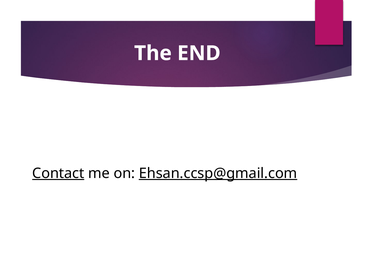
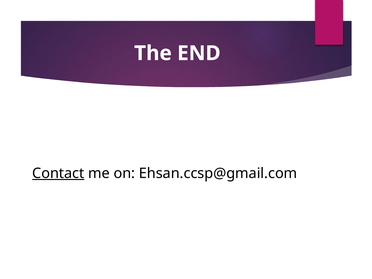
Ehsan.ccsp@gmail.com underline: present -> none (218, 173)
